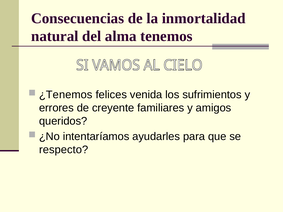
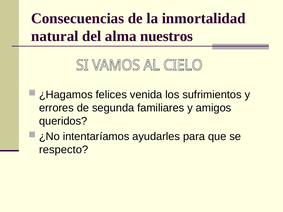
tenemos: tenemos -> nuestros (166, 36)
¿Tenemos: ¿Tenemos -> ¿Hagamos (66, 95)
creyente: creyente -> segunda (113, 108)
